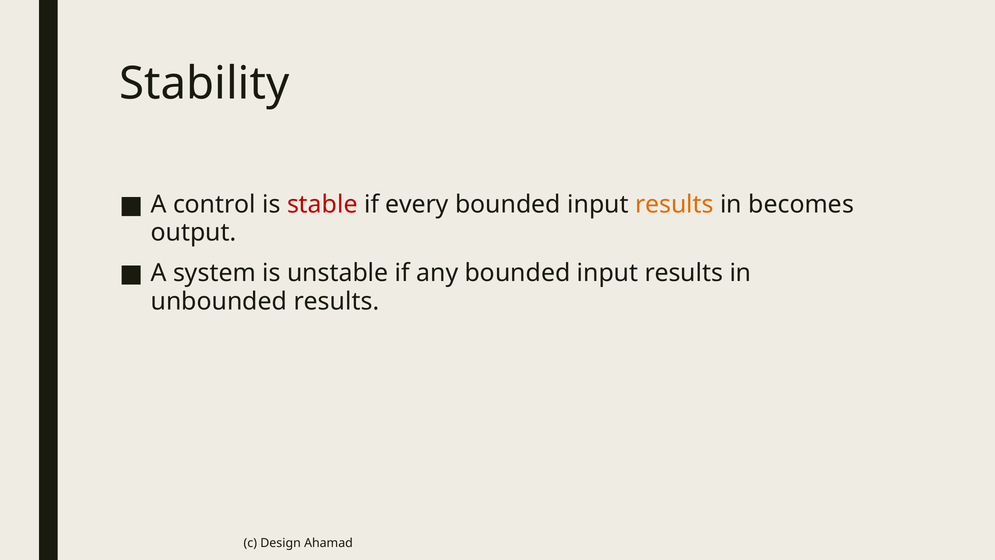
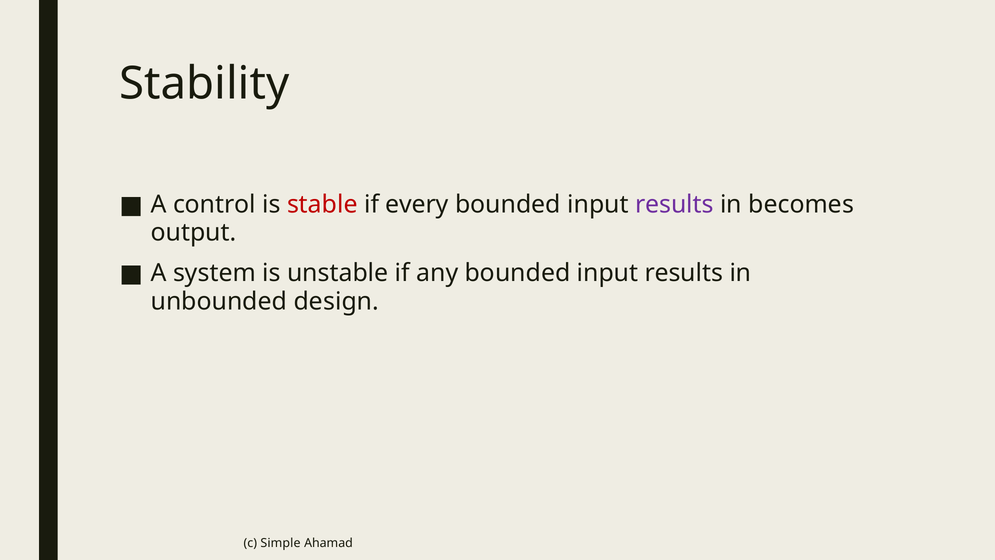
results colour: orange -> purple (674, 205)
unbounded results: results -> design (336, 301)
Design: Design -> Simple (281, 543)
